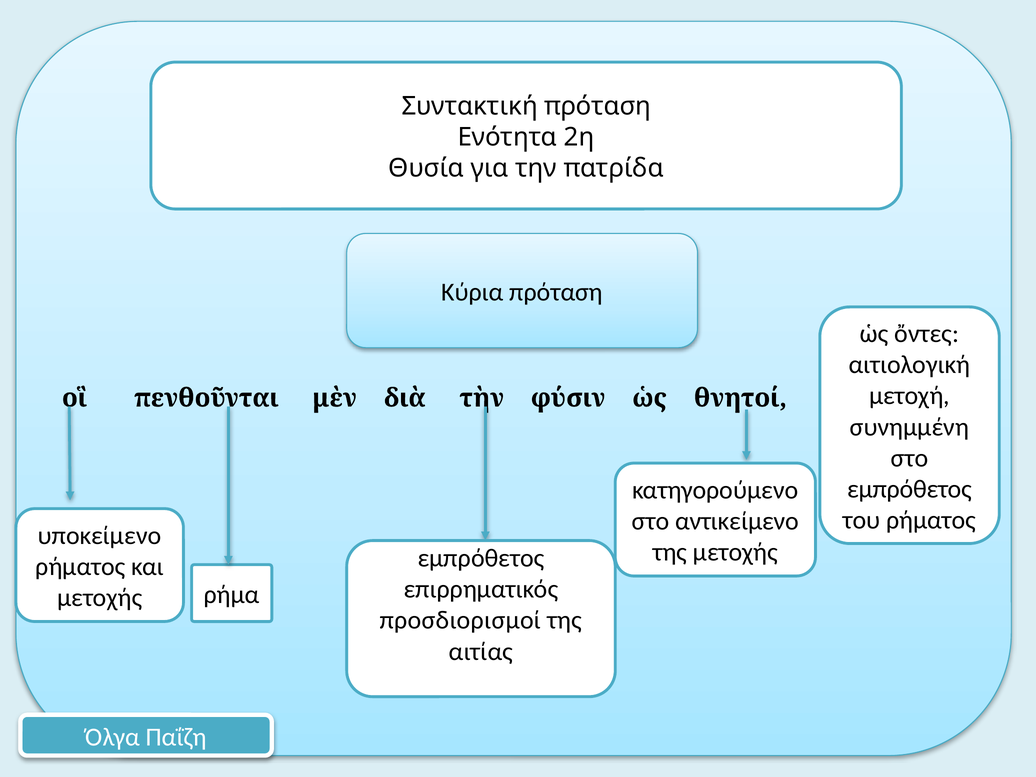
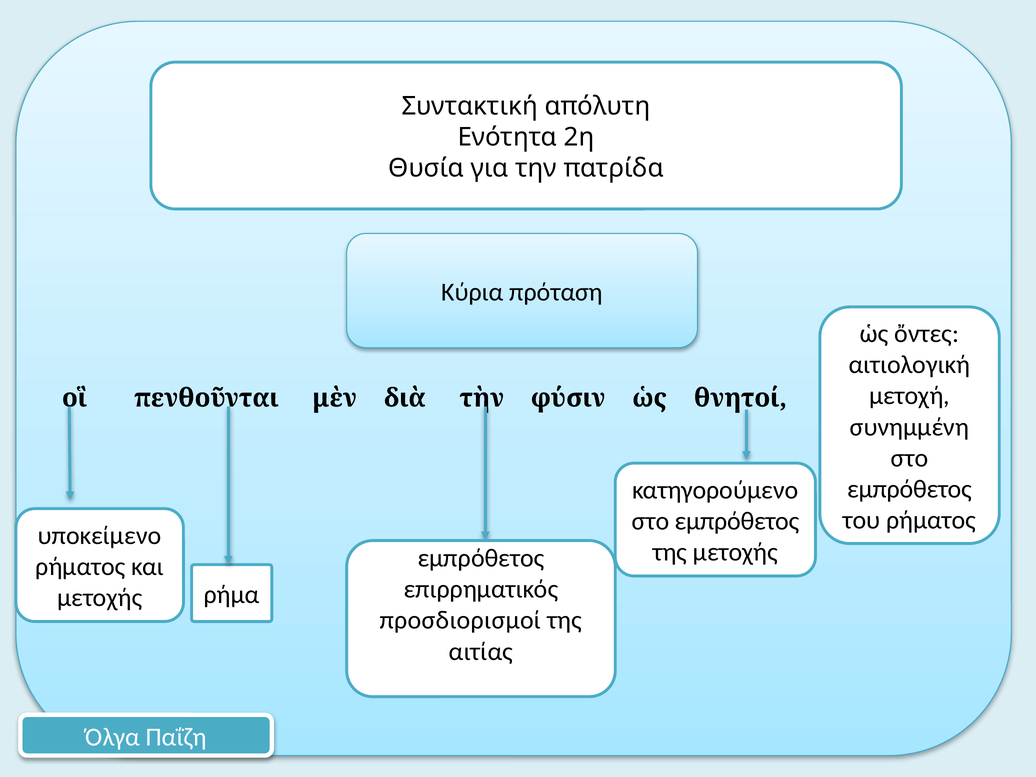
Συντακτική πρόταση: πρόταση -> απόλυτη (597, 106)
αντικείμενο: αντικείμενο -> εμπρόθετος (737, 521)
